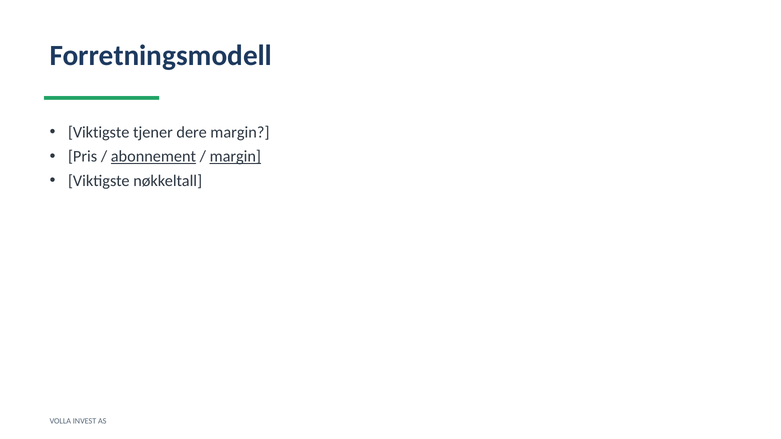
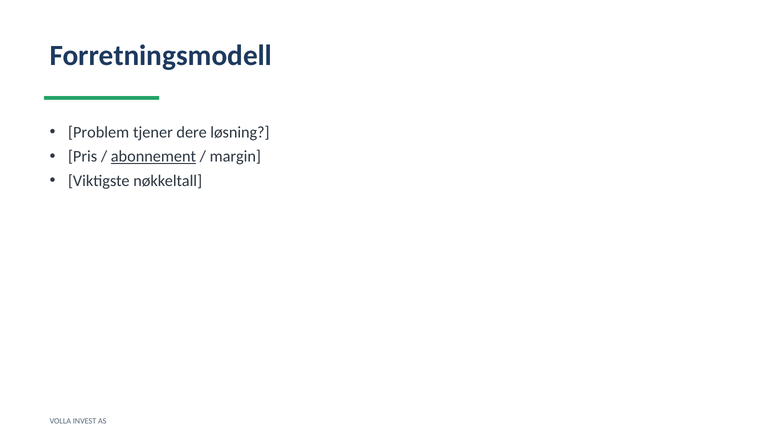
Viktigste: Viktigste -> Problem (99, 132)
dere margin: margin -> løsning (240, 132)
margin underline: present -> none (235, 157)
